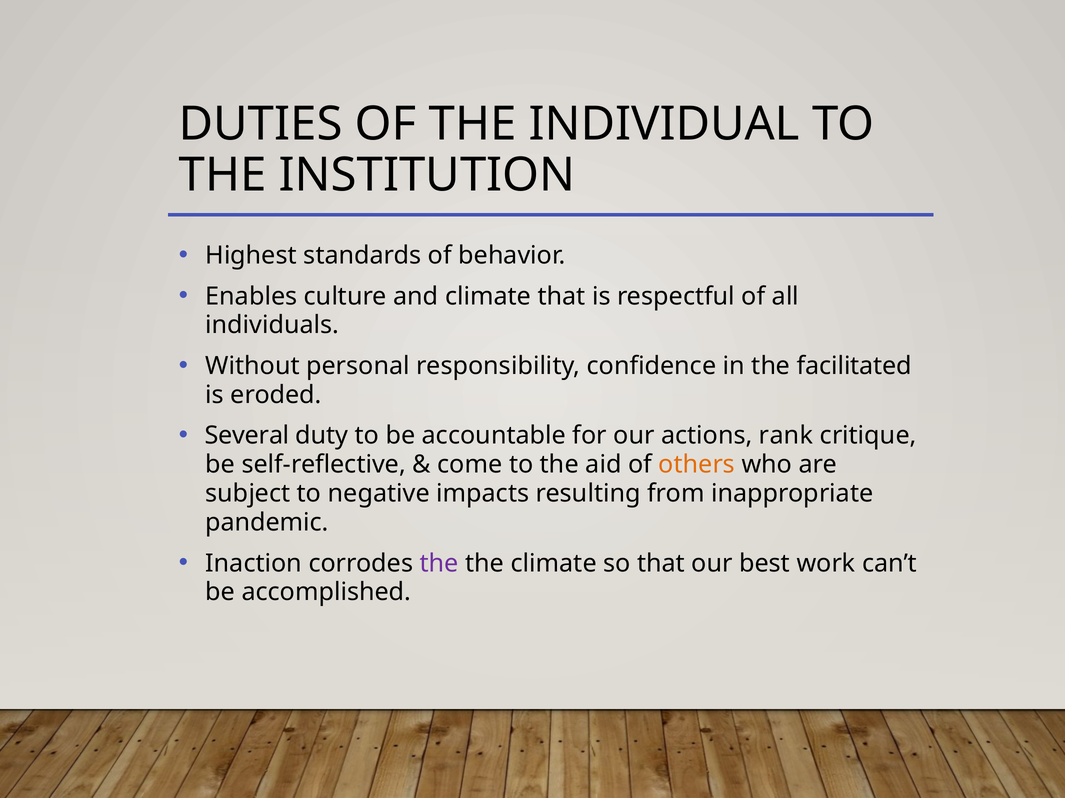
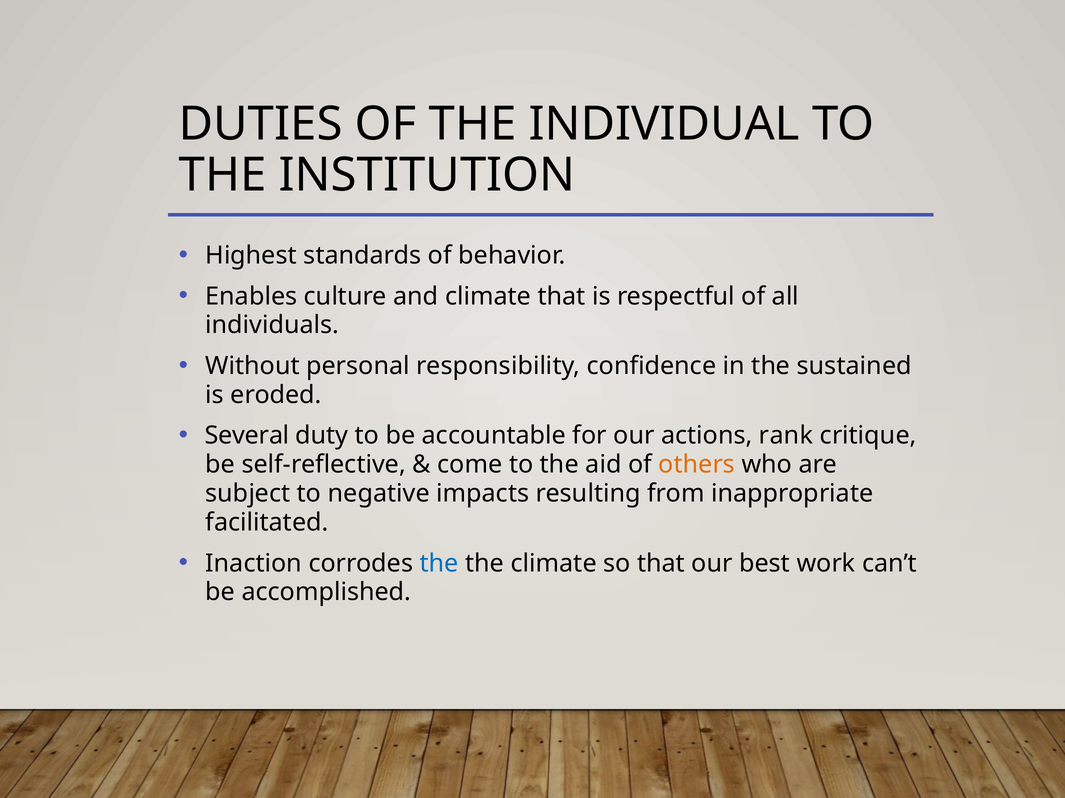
facilitated: facilitated -> sustained (854, 366)
pandemic: pandemic -> facilitated (267, 523)
the colour: purple -> blue (439, 564)
